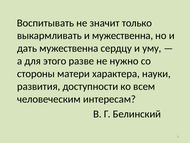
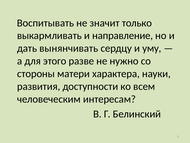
и мужественна: мужественна -> направление (123, 36)
дать мужественна: мужественна -> вынянчивать (69, 48)
